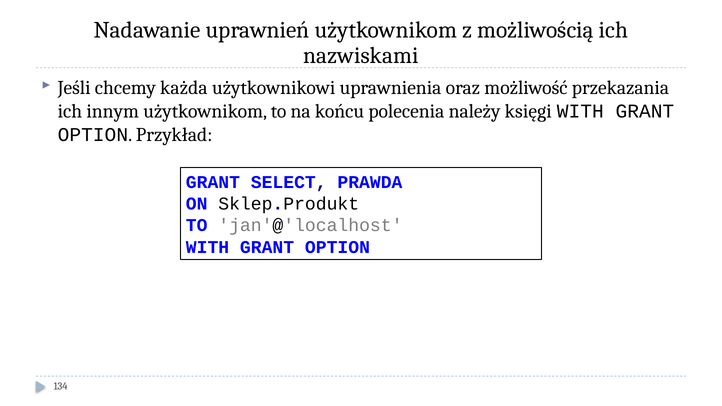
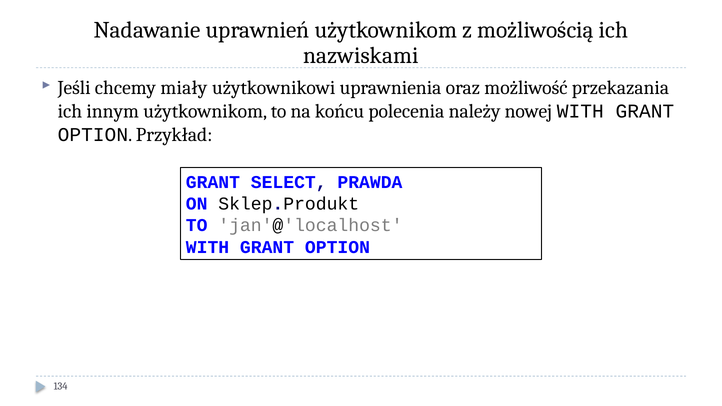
każda: każda -> miały (184, 88)
księgi: księgi -> nowej (528, 111)
